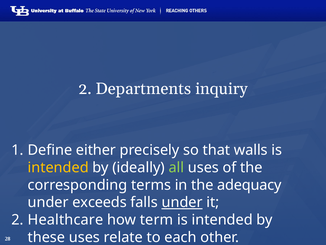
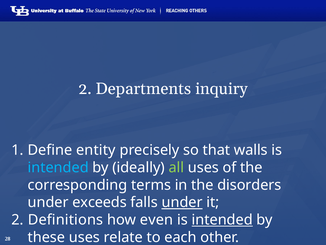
either: either -> entity (96, 150)
intended colour: yellow -> light blue (58, 167)
adequacy: adequacy -> disorders (249, 185)
Healthcare: Healthcare -> Definitions (65, 219)
term: term -> even (157, 219)
intended underline: none -> present (222, 219)
